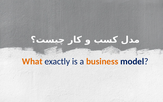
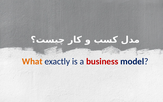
business colour: orange -> red (102, 61)
